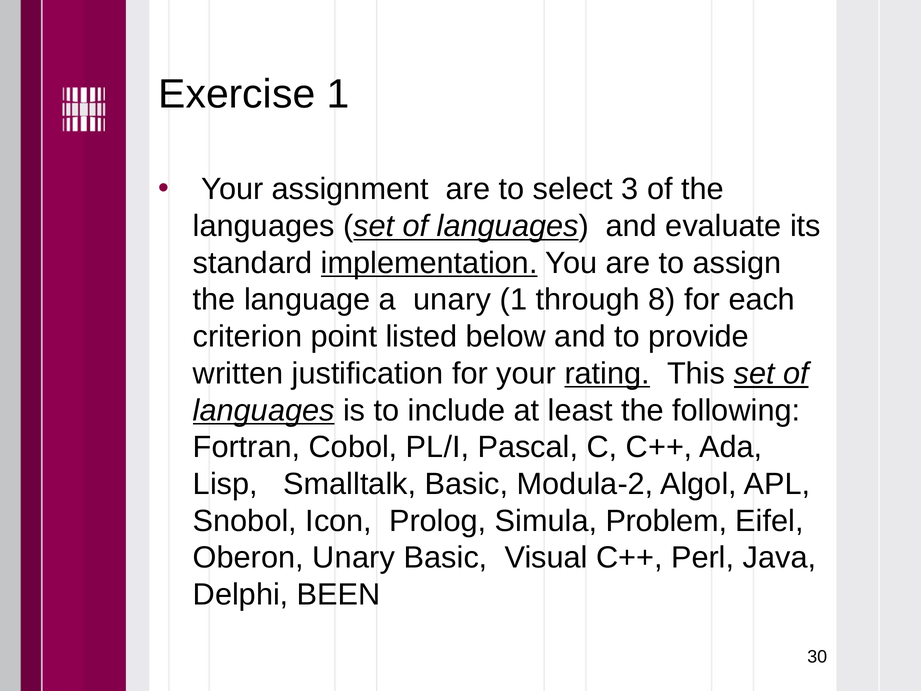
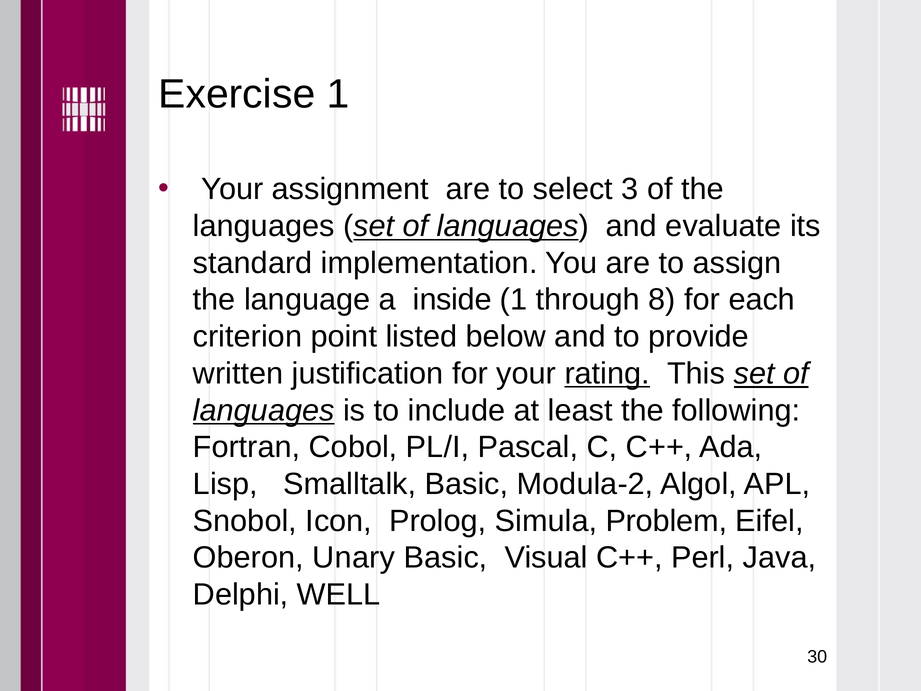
implementation underline: present -> none (429, 263)
a unary: unary -> inside (452, 300)
BEEN: BEEN -> WELL (339, 594)
